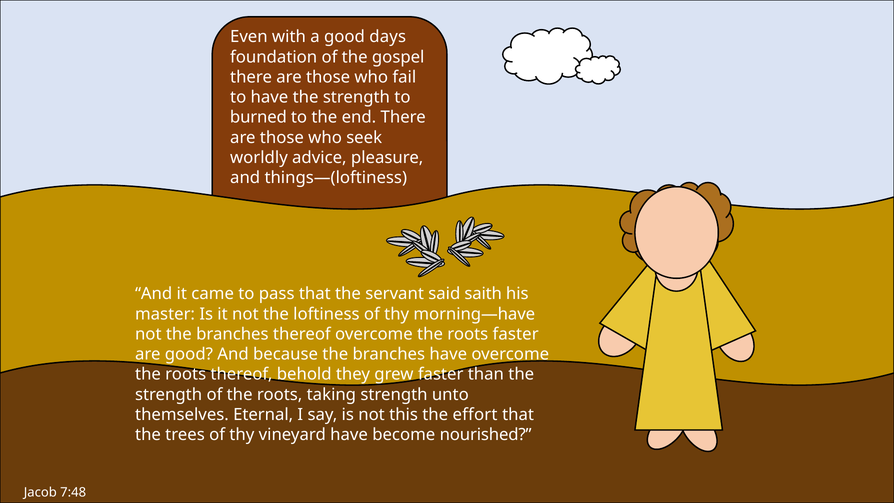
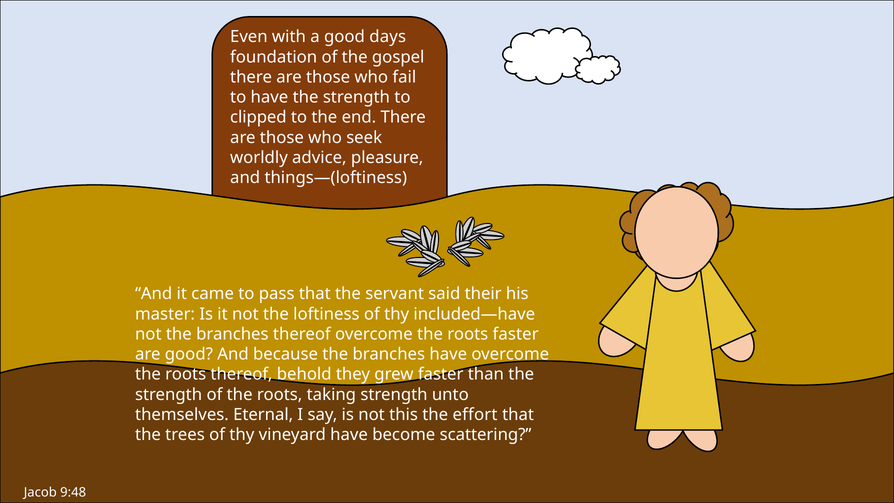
burned: burned -> clipped (258, 117)
saith: saith -> their (483, 294)
morning—have: morning—have -> included—have (474, 314)
nourished: nourished -> scattering (486, 435)
7:48: 7:48 -> 9:48 (73, 492)
